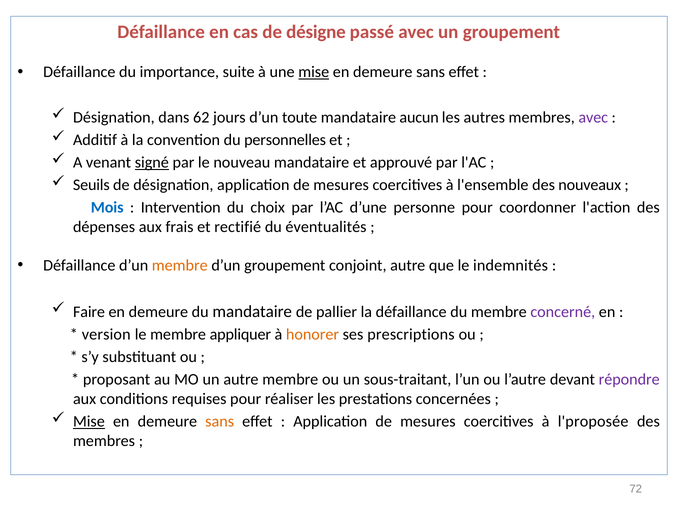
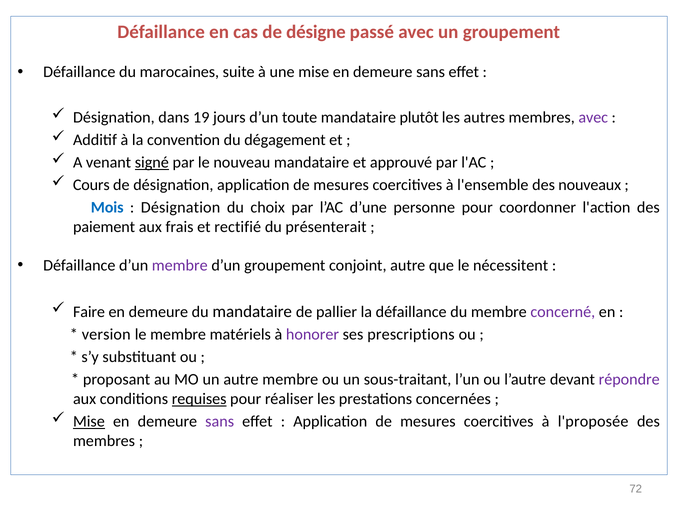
importance: importance -> marocaines (179, 72)
mise underline: present -> none (314, 72)
62: 62 -> 19 (201, 117)
aucun: aucun -> plutôt (419, 117)
personnelles: personnelles -> dégagement (285, 140)
Seuils: Seuils -> Cours (91, 185)
Intervention: Intervention -> Désignation (181, 208)
dépenses: dépenses -> paiement (104, 227)
éventualités: éventualités -> présenterait (326, 227)
membre colour: orange -> purple (180, 266)
indemnités: indemnités -> nécessitent (511, 266)
appliquer: appliquer -> matériels (240, 335)
honorer colour: orange -> purple (312, 335)
requises underline: none -> present (199, 399)
sans colour: orange -> purple (220, 422)
